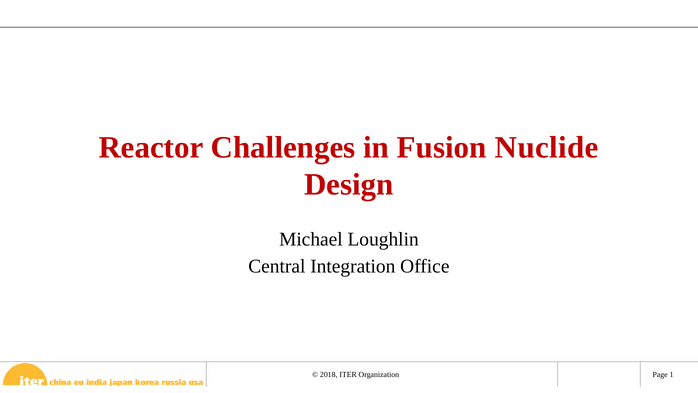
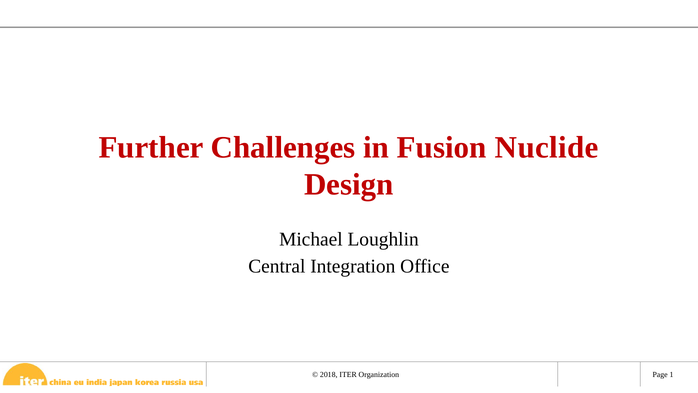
Reactor: Reactor -> Further (151, 147)
